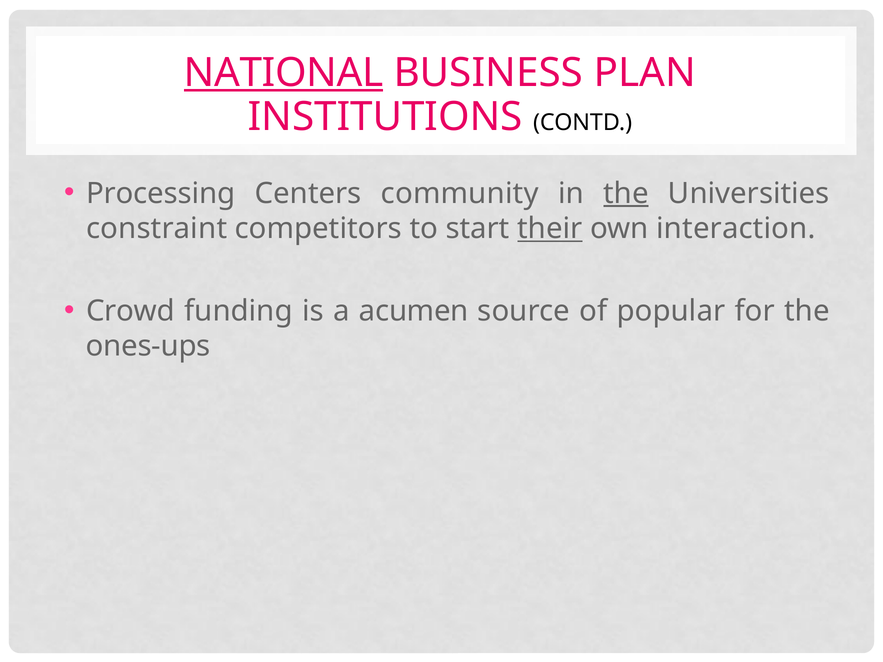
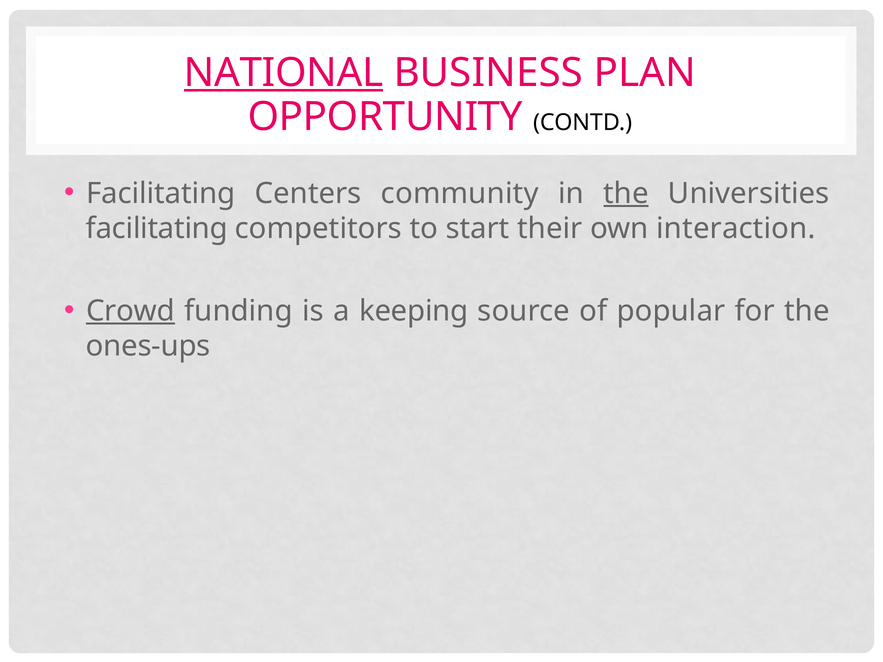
INSTITUTIONS: INSTITUTIONS -> OPPORTUNITY (385, 117)
Processing: Processing -> Facilitating (161, 193)
constraint: constraint -> facilitating (157, 229)
their underline: present -> none (550, 229)
Crowd underline: none -> present (131, 311)
acumen: acumen -> keeping (414, 311)
